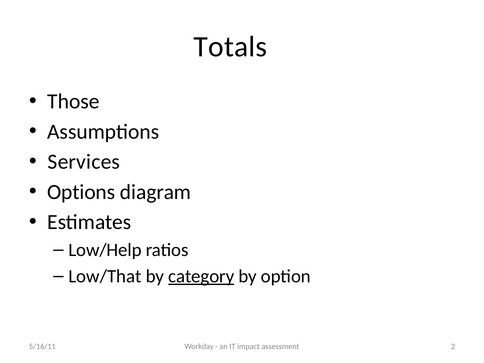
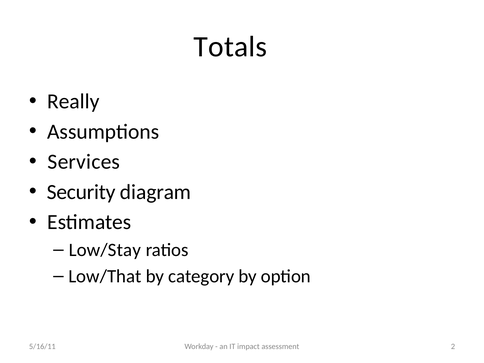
Those: Those -> Really (73, 102)
Options: Options -> Security (81, 192)
Low/Help: Low/Help -> Low/Stay (105, 250)
category underline: present -> none (201, 276)
